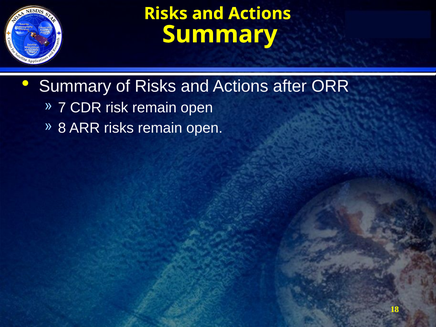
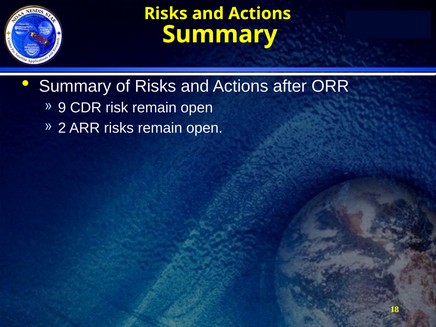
7: 7 -> 9 (62, 108)
8: 8 -> 2 (62, 128)
